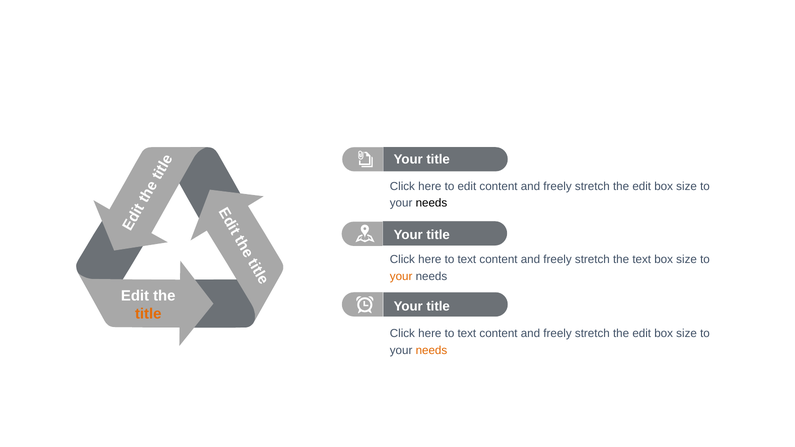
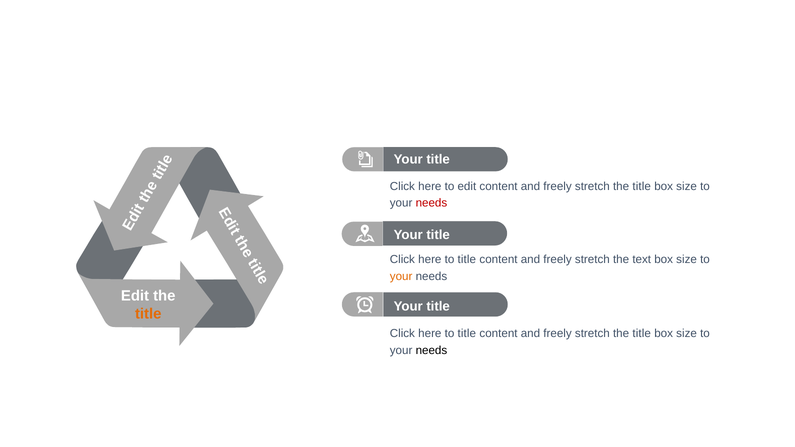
edit: edit -> title (642, 186)
needs colour: black -> red (431, 203)
text: text -> title (467, 260)
text: text -> title (467, 334)
edit: edit -> title (642, 334)
needs colour: orange -> black (431, 350)
